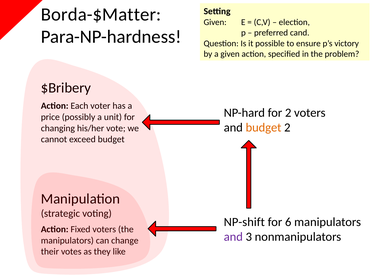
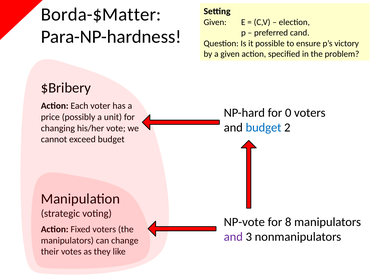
for 2: 2 -> 0 (288, 113)
budget colour: orange -> blue (263, 128)
NP-shift: NP-shift -> NP-vote (244, 222)
6: 6 -> 8 (288, 222)
